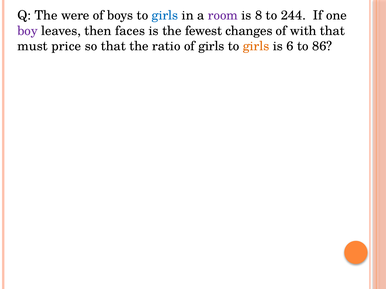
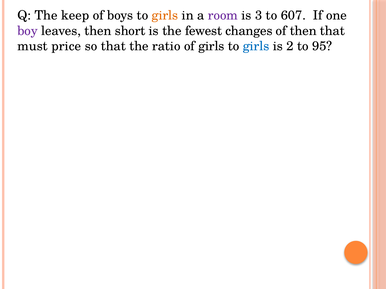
were: were -> keep (75, 15)
girls colour: blue -> orange (165, 15)
8: 8 -> 3 (259, 15)
244: 244 -> 607 (293, 15)
faces: faces -> short (130, 31)
of with: with -> then (303, 31)
girls colour: orange -> blue (256, 46)
6: 6 -> 2 (290, 46)
86: 86 -> 95 (322, 46)
